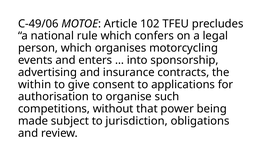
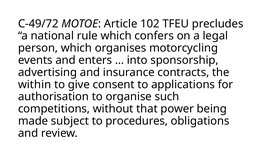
C-49/06: C-49/06 -> C-49/72 (38, 24)
jurisdiction: jurisdiction -> procedures (137, 121)
